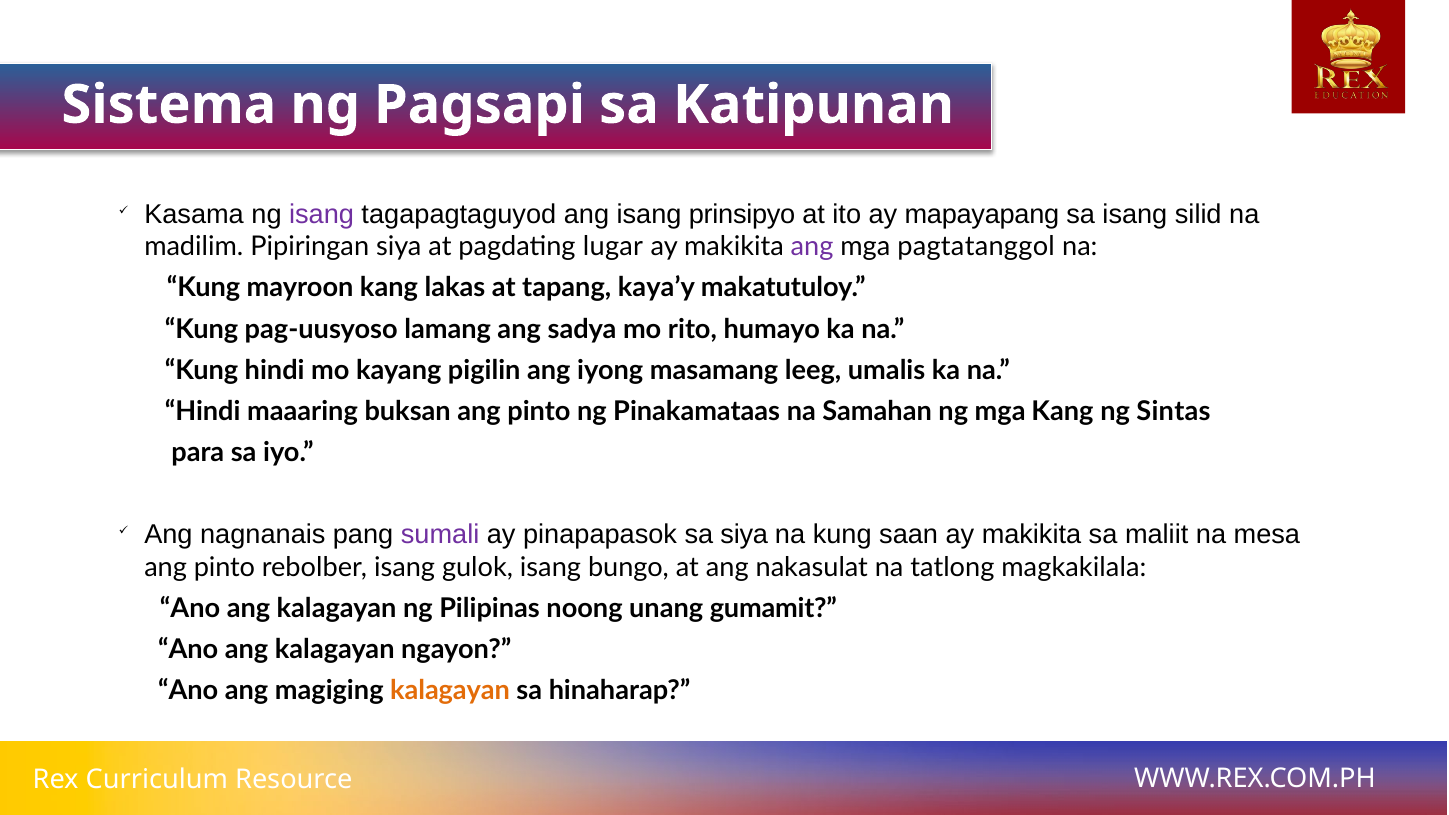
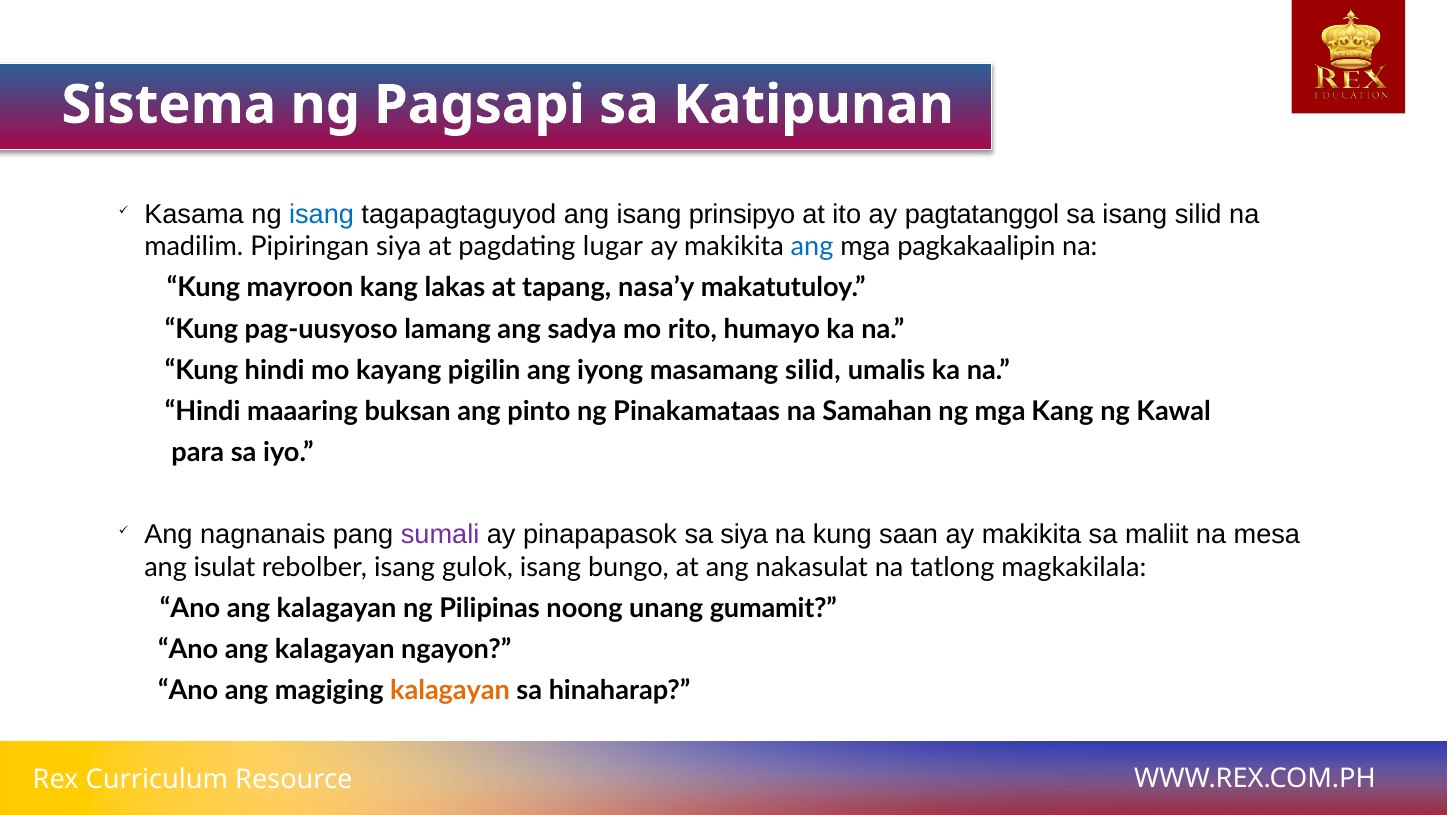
isang colour: purple -> blue (322, 214)
mapayapang: mapayapang -> pagtatanggol (982, 214)
ang colour: purple -> blue (812, 247)
pagtatanggol: pagtatanggol -> pagkakaalipin (976, 247)
kaya’y: kaya’y -> nasa’y (656, 288)
masamang leeg: leeg -> silid (813, 370)
Sintas: Sintas -> Kawal (1174, 411)
pinto: pinto -> isulat (225, 568)
